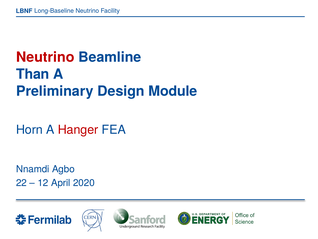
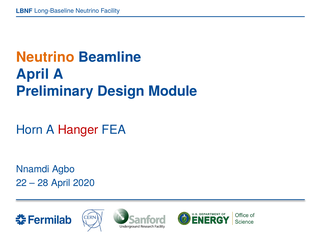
Neutrino colour: red -> orange (45, 57)
Than: Than -> April (33, 74)
12: 12 -> 28 (43, 183)
